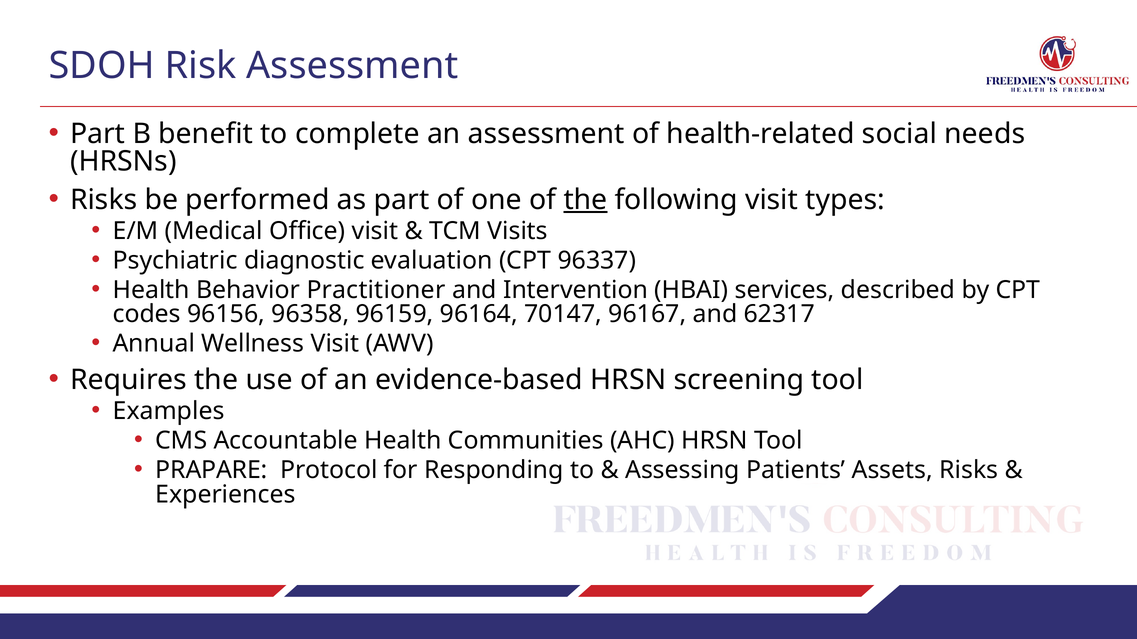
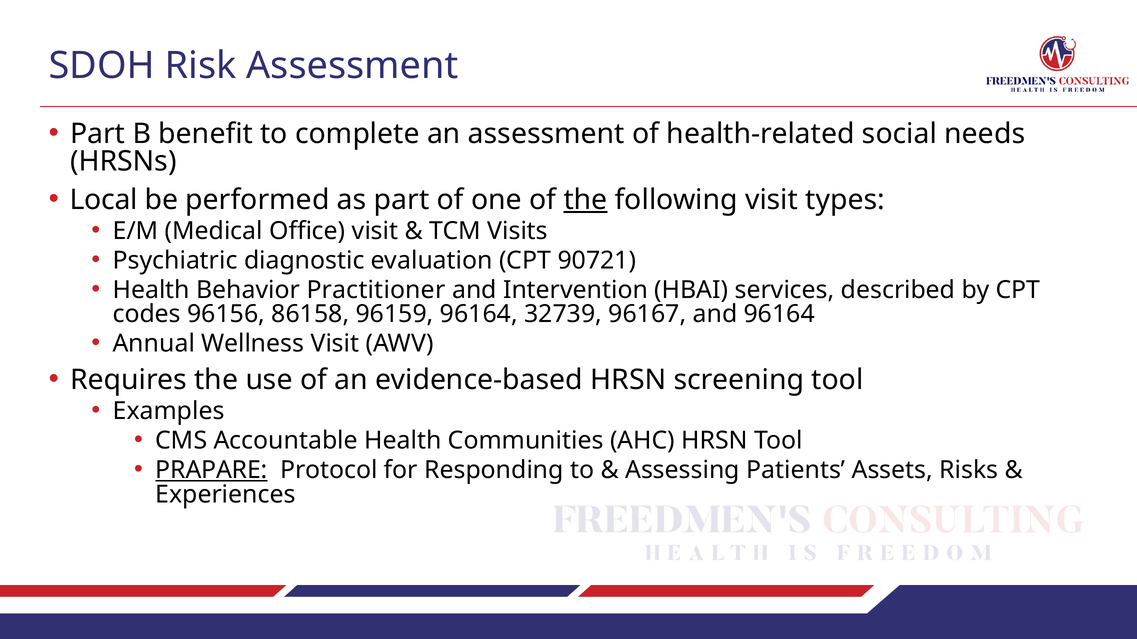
Risks: Risks -> Local (104, 200)
96337: 96337 -> 90721 (597, 261)
96358: 96358 -> 86158 (310, 314)
70147: 70147 -> 32739 (563, 314)
and 62317: 62317 -> 96164 (779, 314)
PRAPARE underline: none -> present (211, 471)
